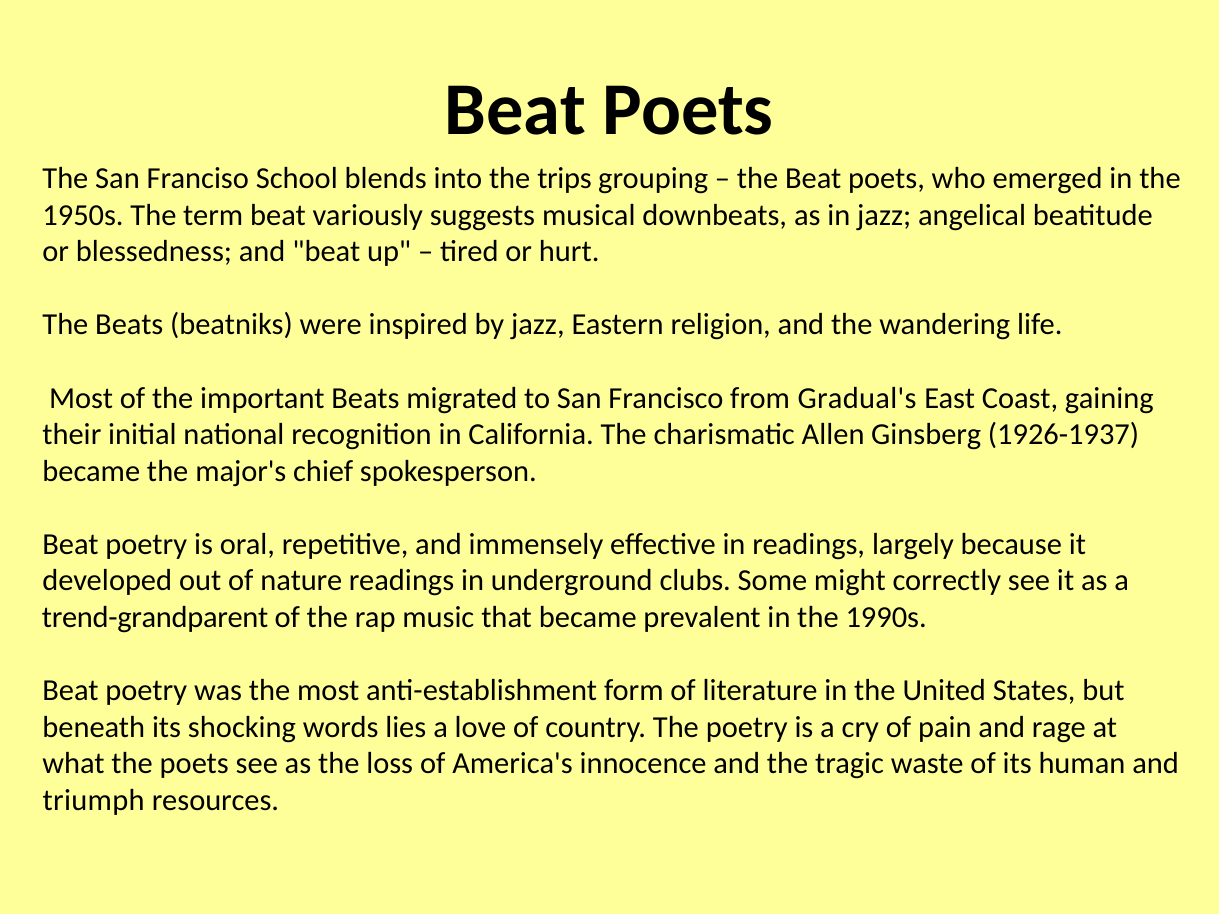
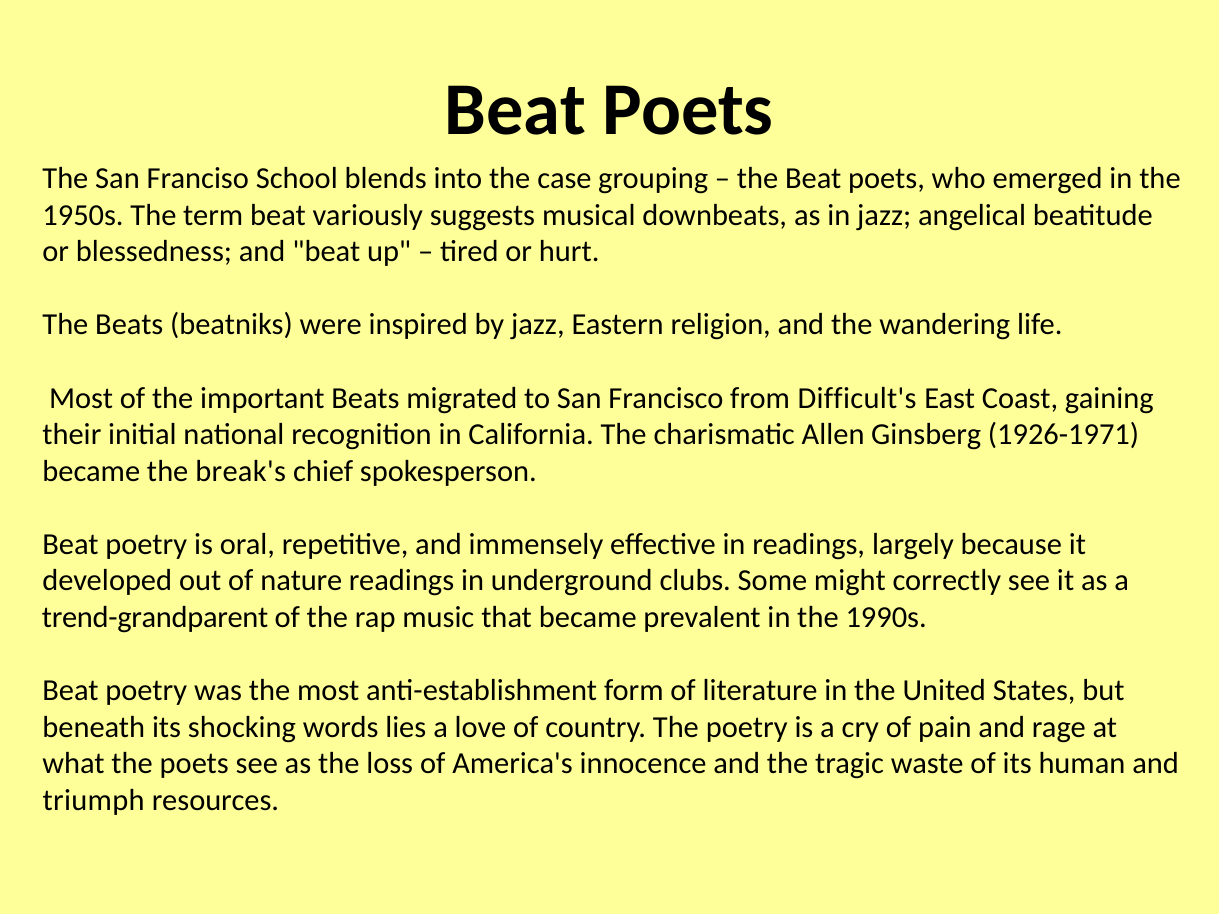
trips: trips -> case (564, 179)
Gradual's: Gradual's -> Difficult's (857, 398)
1926-1937: 1926-1937 -> 1926-1971 (1064, 435)
major's: major's -> break's (241, 471)
